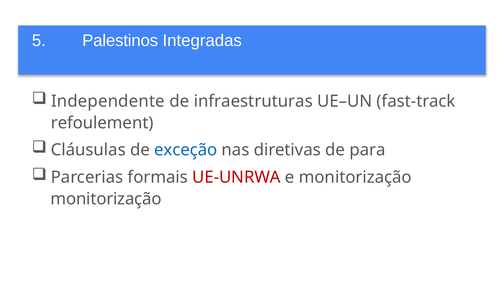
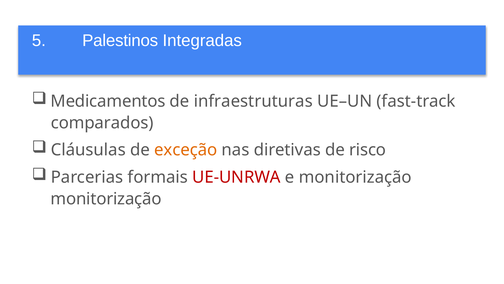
Independente: Independente -> Medicamentos (108, 101)
refoulement: refoulement -> comparados (102, 123)
exceção colour: blue -> orange (186, 150)
para: para -> risco (368, 150)
